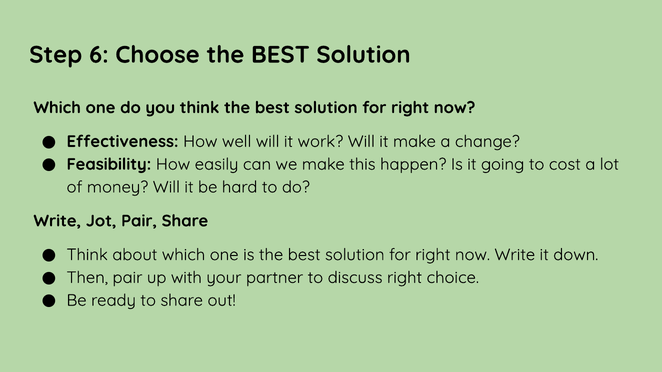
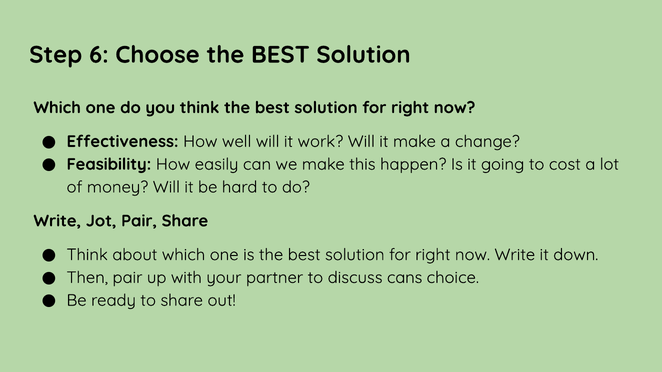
discuss right: right -> cans (405, 278)
